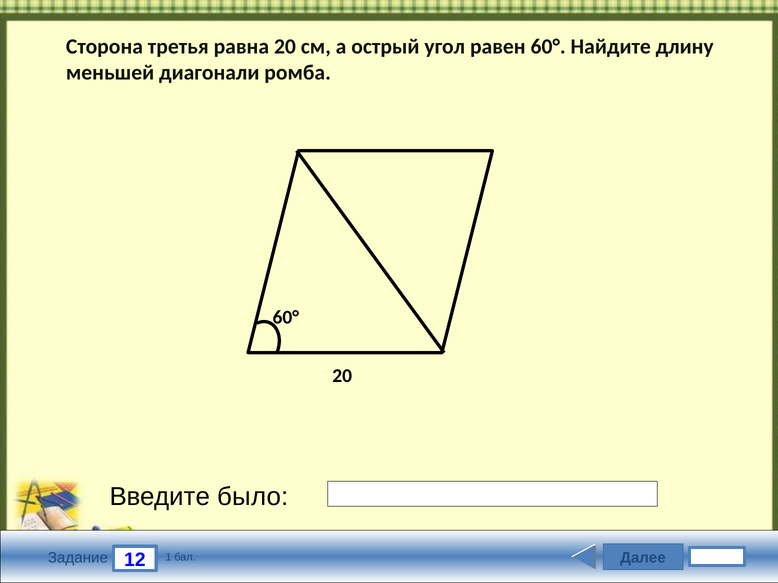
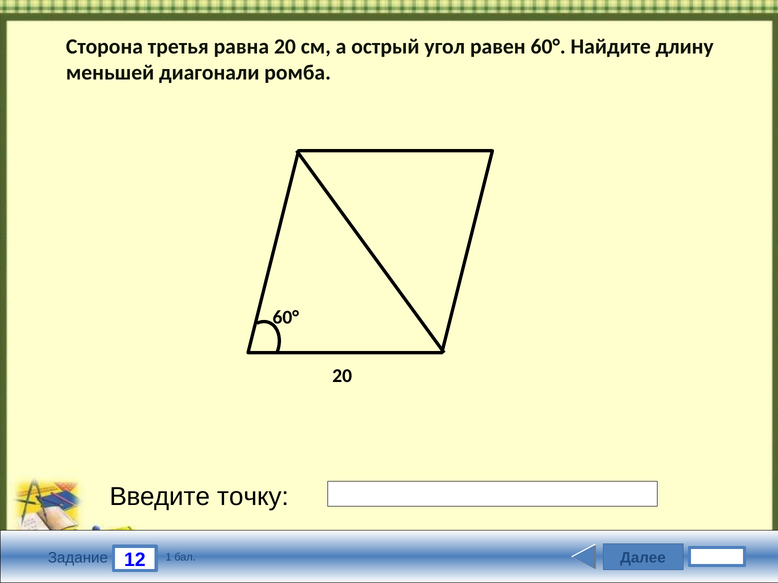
было: было -> точку (253, 497)
